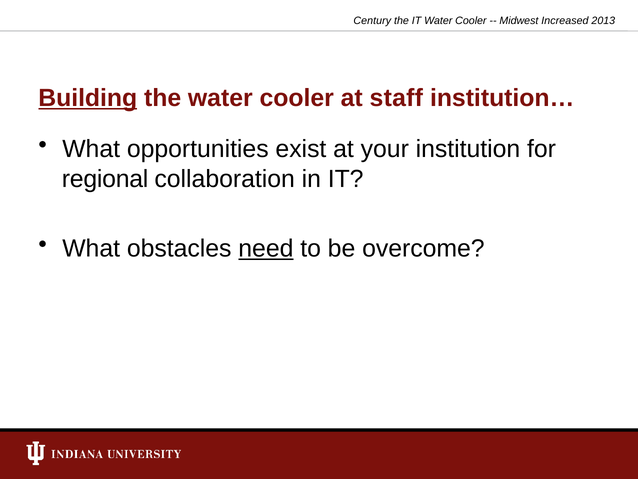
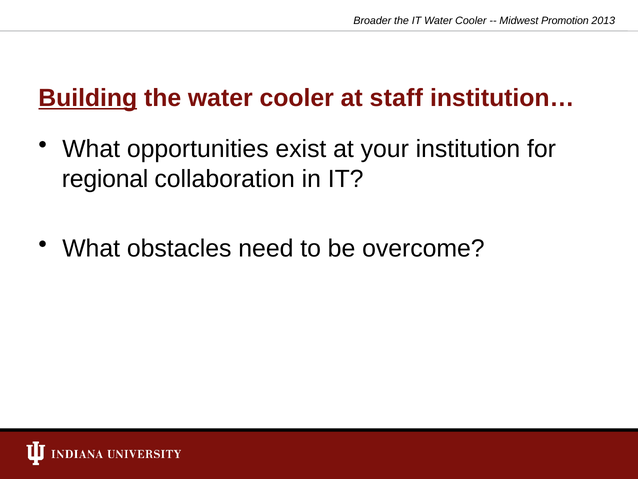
Century: Century -> Broader (372, 21)
Increased: Increased -> Promotion (565, 21)
need underline: present -> none (266, 248)
